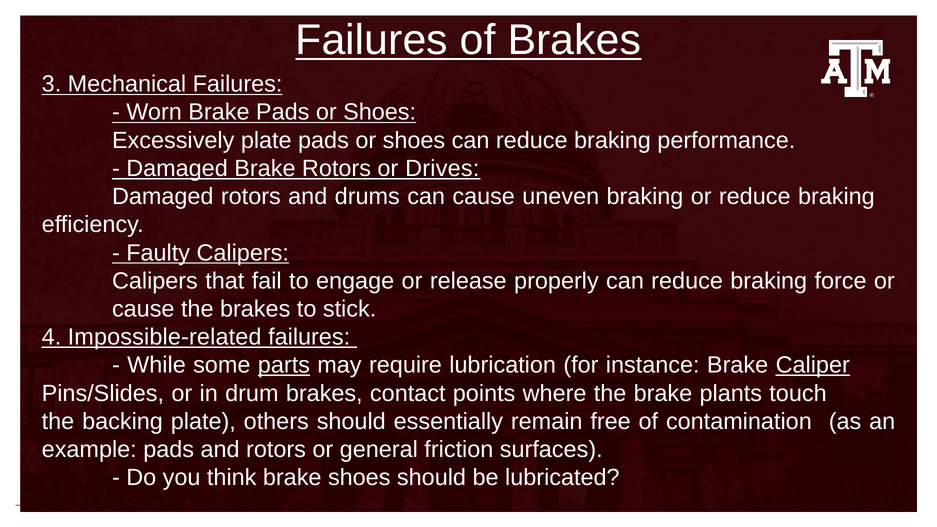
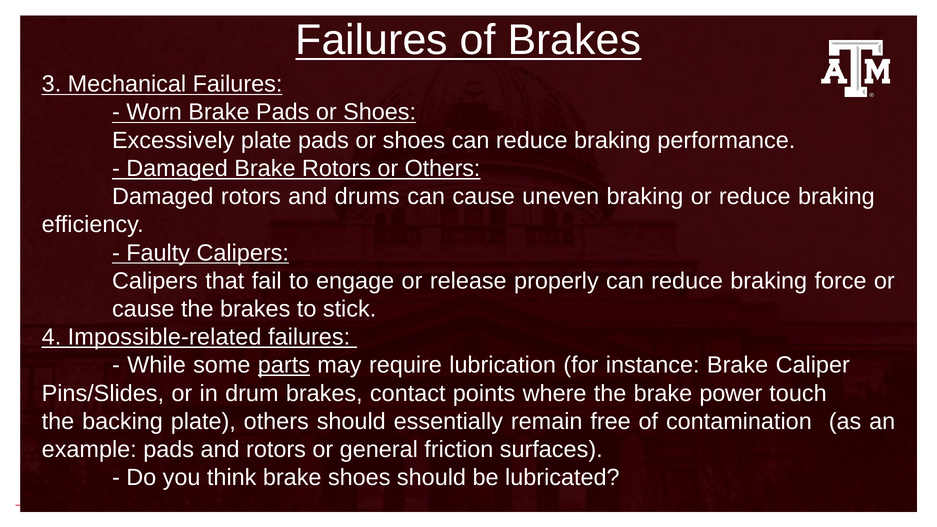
or Drives: Drives -> Others (442, 168)
Caliper underline: present -> none (813, 365)
plants: plants -> power (731, 393)
